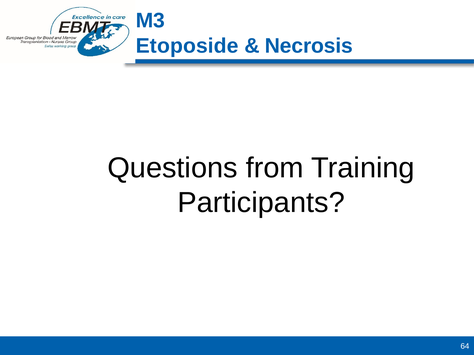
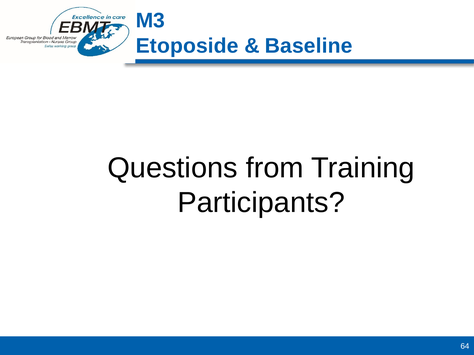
Necrosis: Necrosis -> Baseline (309, 46)
